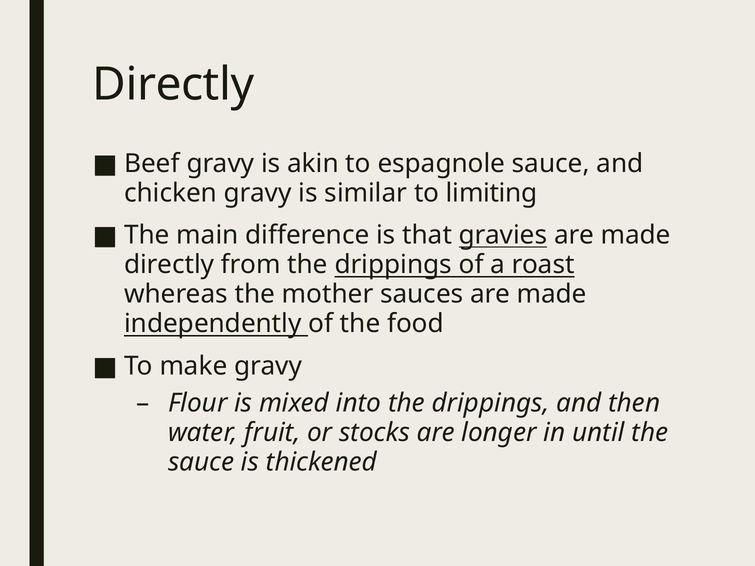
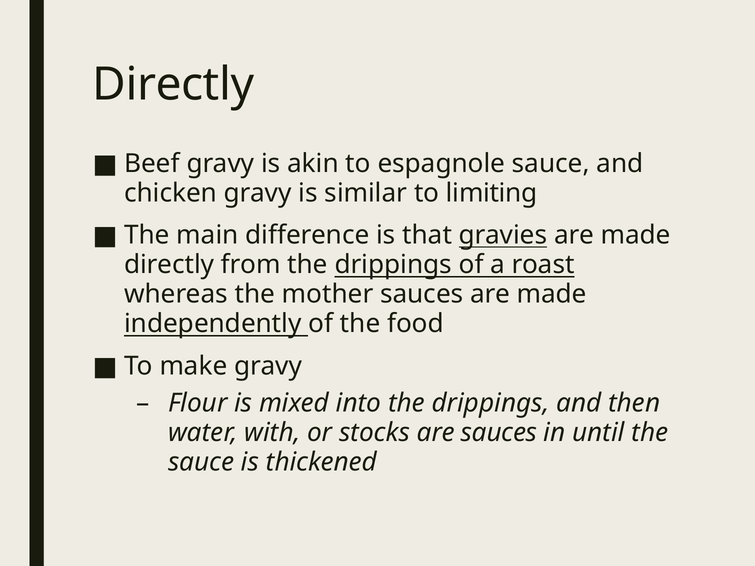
fruit: fruit -> with (272, 433)
are longer: longer -> sauces (499, 433)
